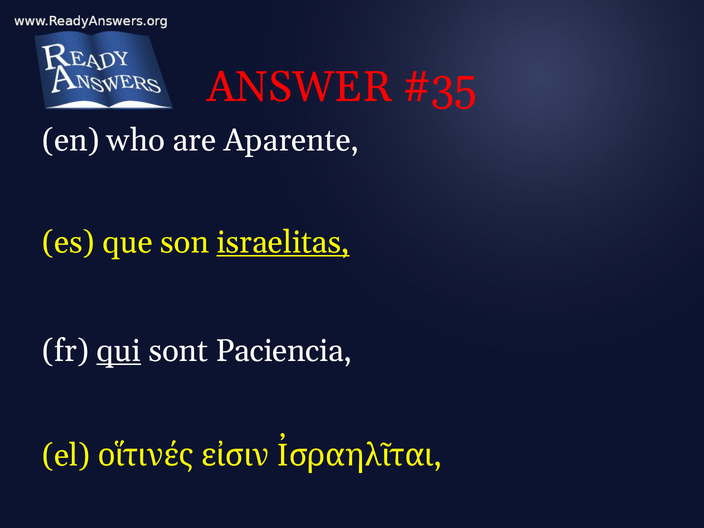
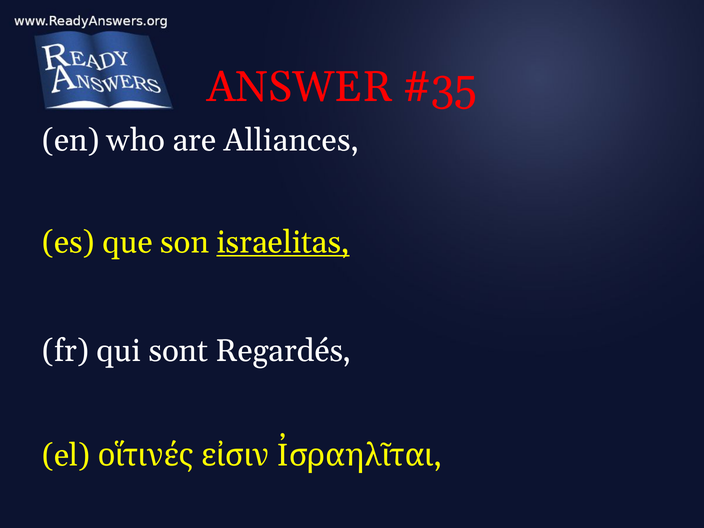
Aparente: Aparente -> Alliances (292, 140)
qui underline: present -> none (119, 351)
Paciencia: Paciencia -> Regardés (284, 351)
